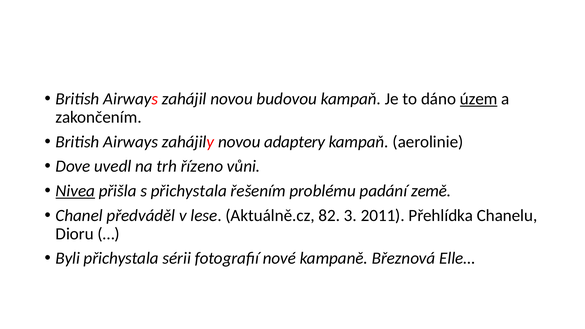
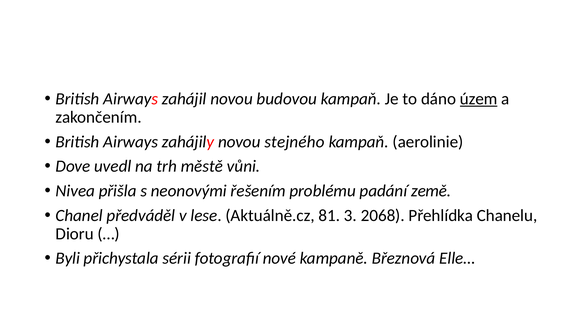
adaptery: adaptery -> stejného (294, 142)
řízeno: řízeno -> městě (202, 166)
Nivea underline: present -> none (75, 191)
s přichystala: přichystala -> neonovými (189, 191)
82: 82 -> 81 (329, 215)
2011: 2011 -> 2068 (383, 215)
